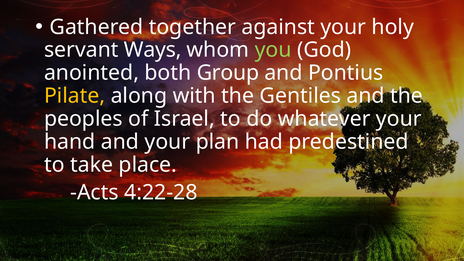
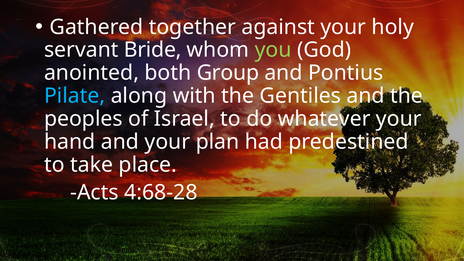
Ways: Ways -> Bride (153, 50)
Pilate colour: yellow -> light blue (75, 96)
4:22-28: 4:22-28 -> 4:68-28 (161, 193)
